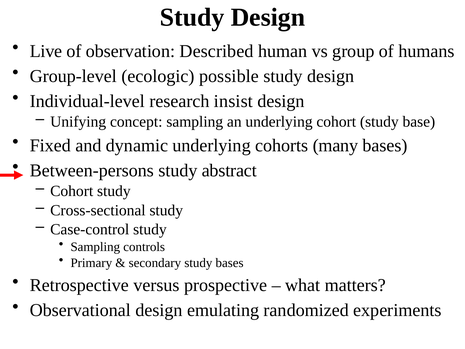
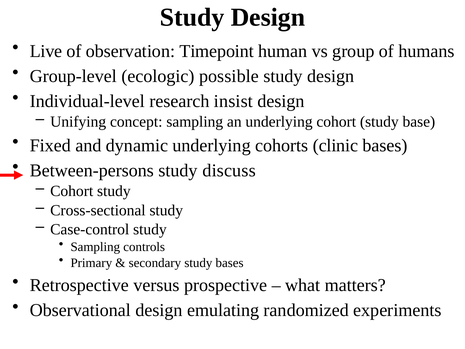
Described: Described -> Timepoint (217, 51)
many: many -> clinic (335, 145)
abstract: abstract -> discuss (229, 170)
